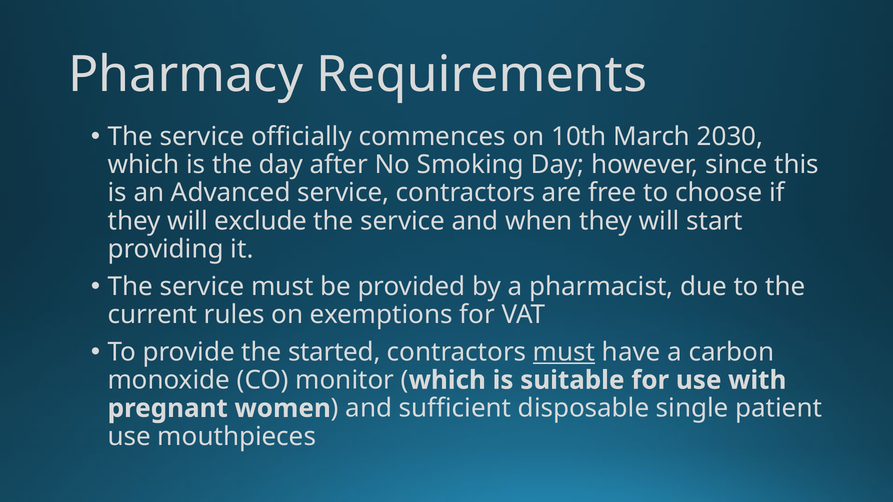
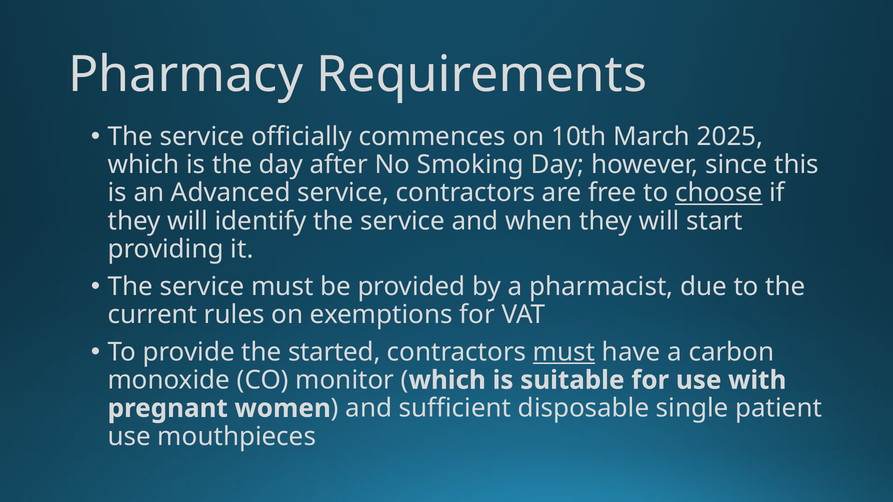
2030: 2030 -> 2025 (730, 137)
choose underline: none -> present (719, 193)
exclude: exclude -> identify (261, 221)
